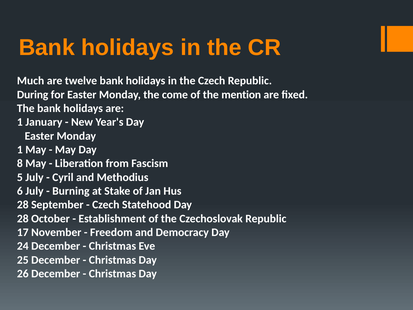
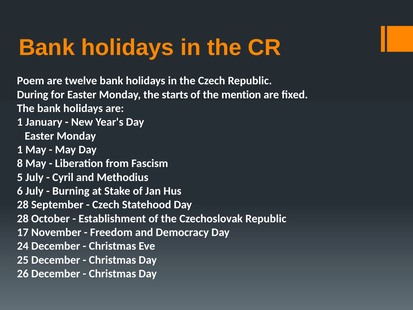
Much: Much -> Poem (31, 81)
come: come -> starts (175, 94)
